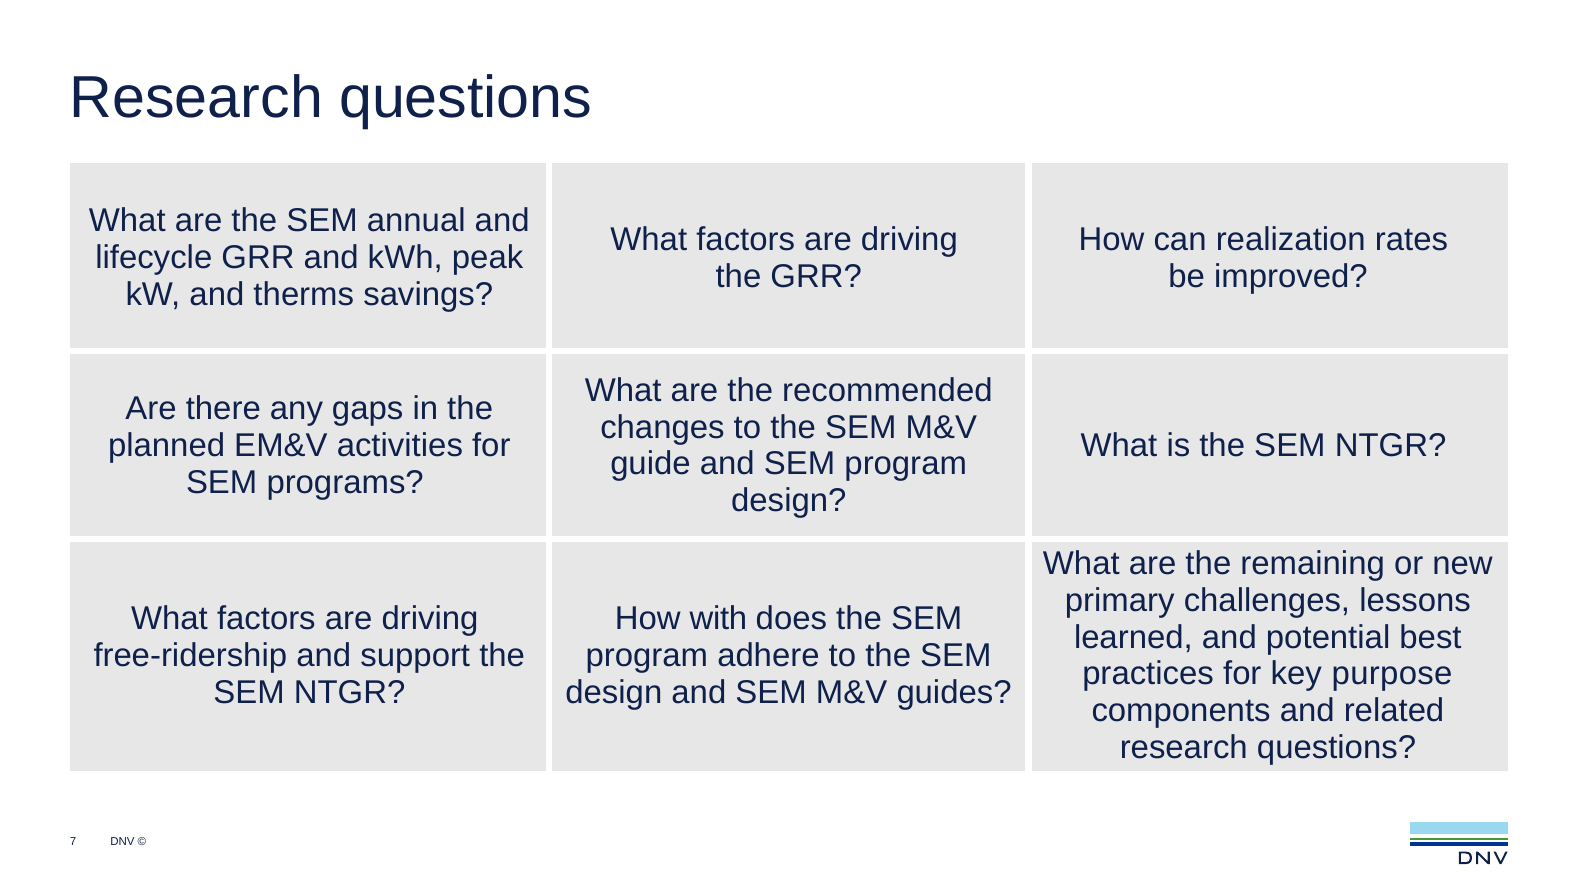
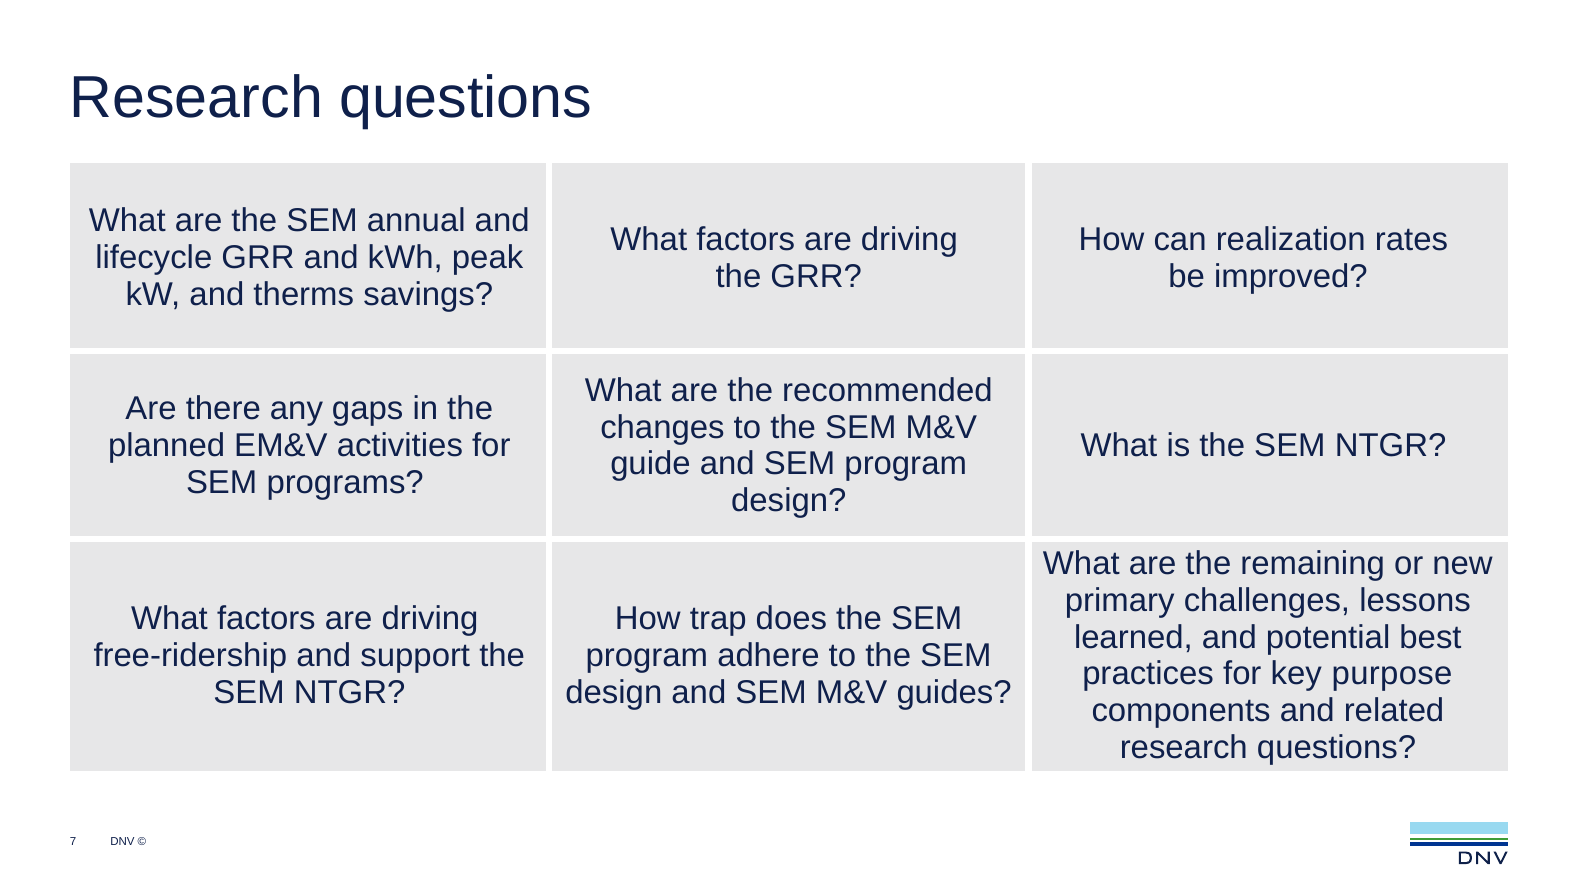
with: with -> trap (718, 619)
